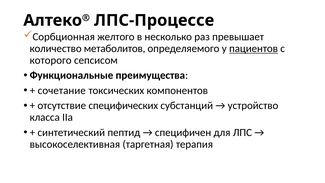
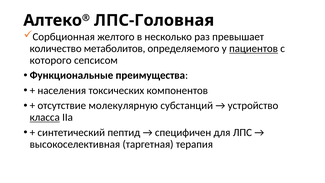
ЛПС-Процессе: ЛПС-Процессе -> ЛПС-Головная (154, 20)
сочетание: сочетание -> населения (62, 90)
специфических: специфических -> молекулярную (123, 106)
класса underline: none -> present (45, 117)
